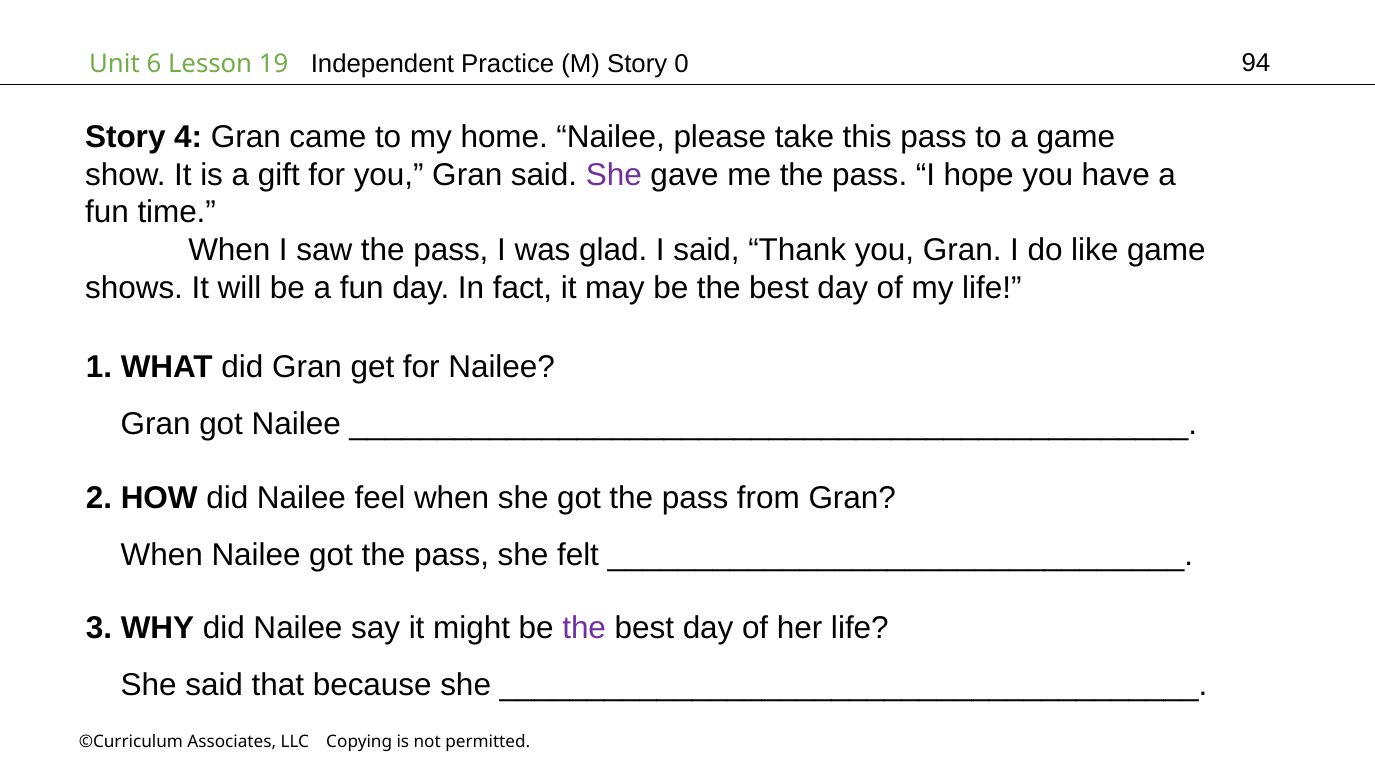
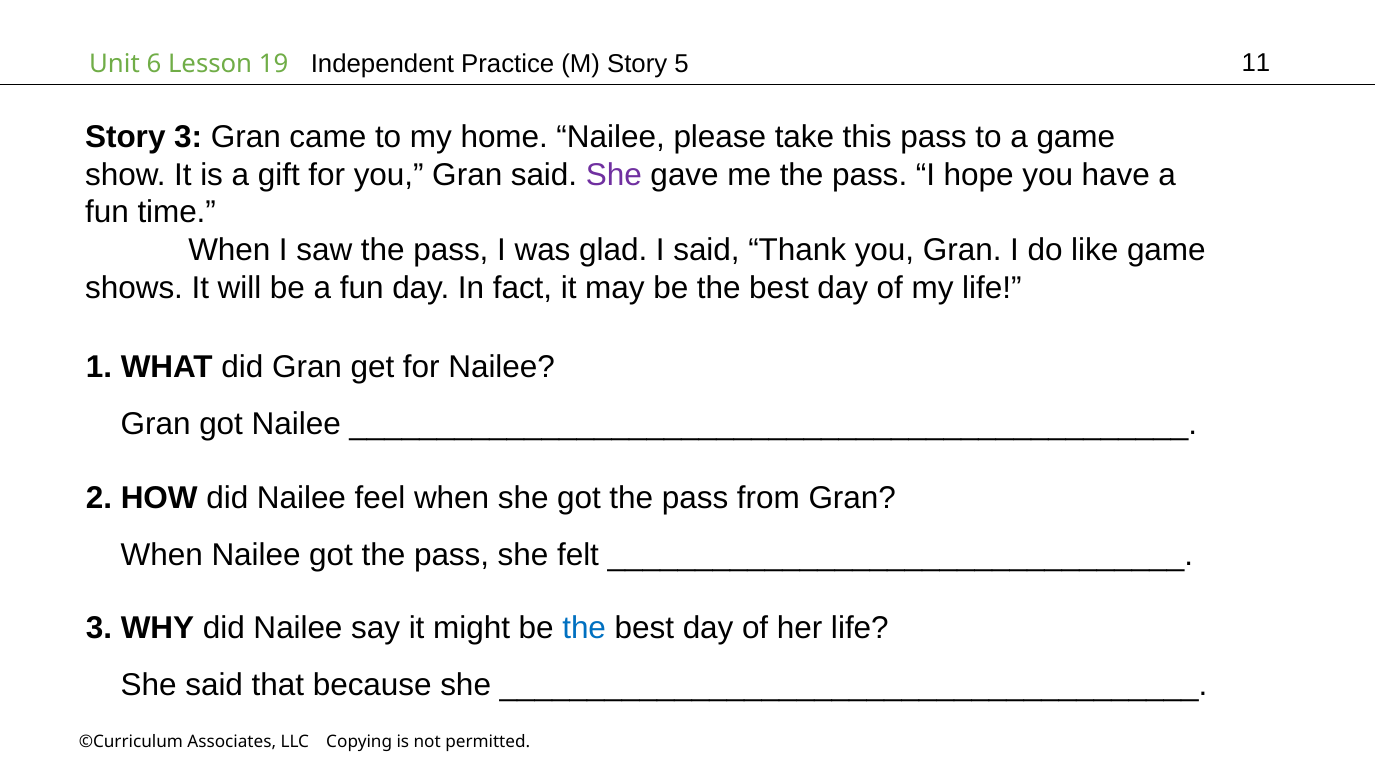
0: 0 -> 5 (682, 64)
94: 94 -> 11 (1256, 64)
Story 4: 4 -> 3 (188, 137)
the colour: purple -> blue (584, 629)
